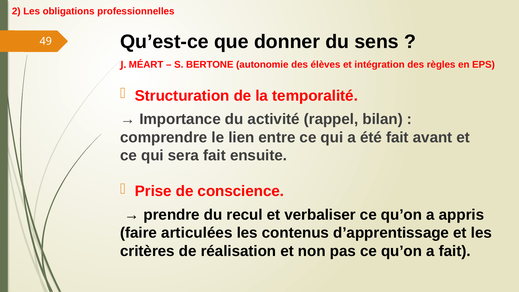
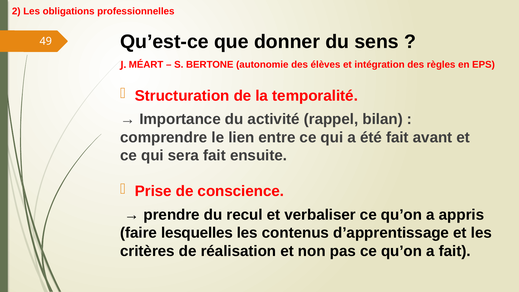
articulées: articulées -> lesquelles (197, 233)
